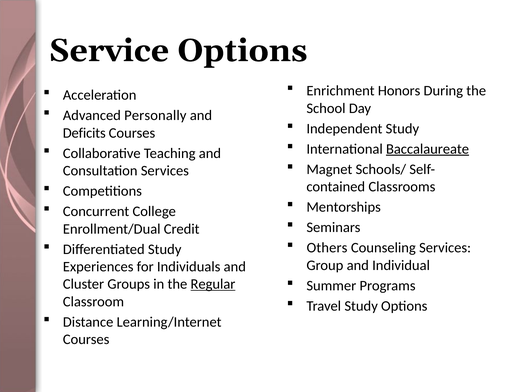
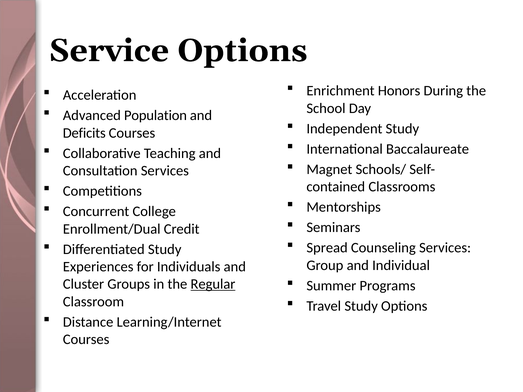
Personally: Personally -> Population (155, 116)
Baccalaureate underline: present -> none (428, 149)
Others: Others -> Spread (327, 248)
